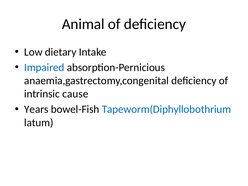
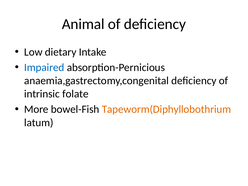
cause: cause -> folate (75, 94)
Years: Years -> More (36, 109)
Tapeworm(Diphyllobothrium colour: blue -> orange (166, 109)
